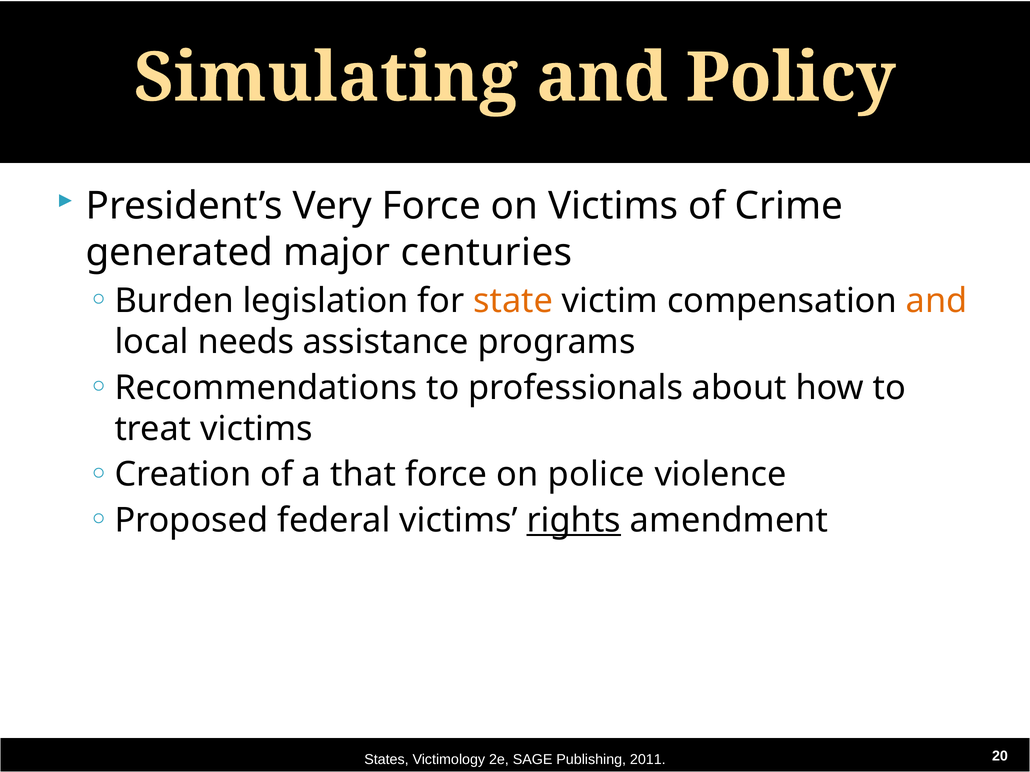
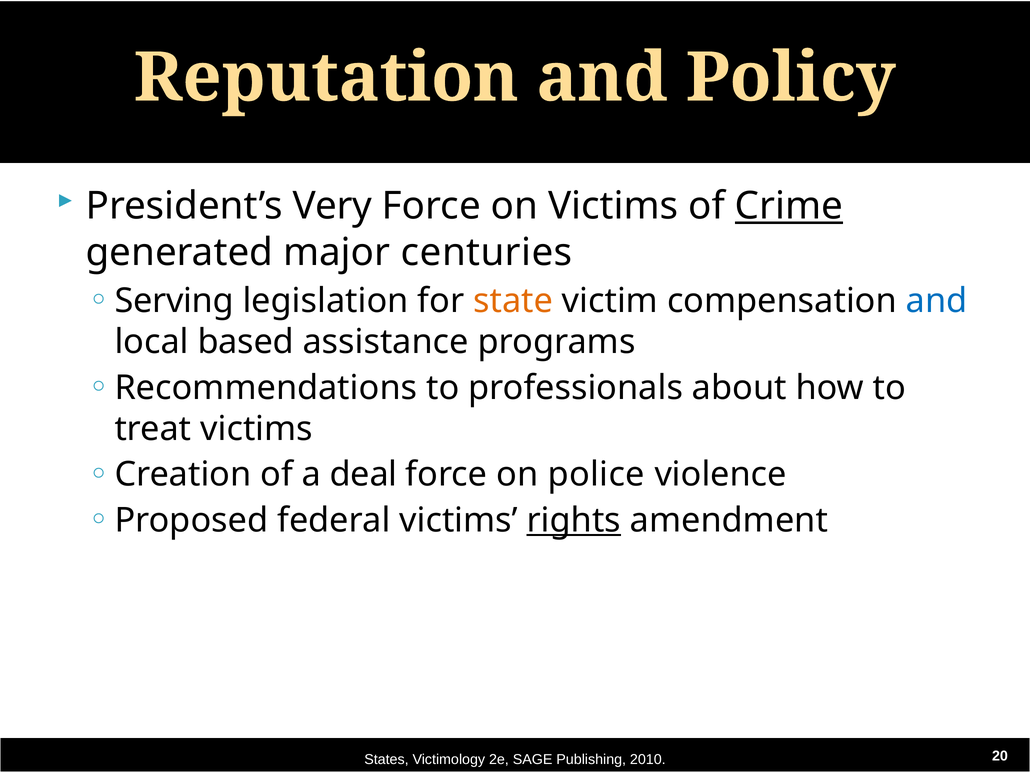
Simulating: Simulating -> Reputation (326, 78)
Crime underline: none -> present (789, 206)
Burden: Burden -> Serving (174, 301)
and colour: orange -> blue (937, 301)
needs: needs -> based (246, 342)
that: that -> deal (364, 475)
2011: 2011 -> 2010 (648, 760)
